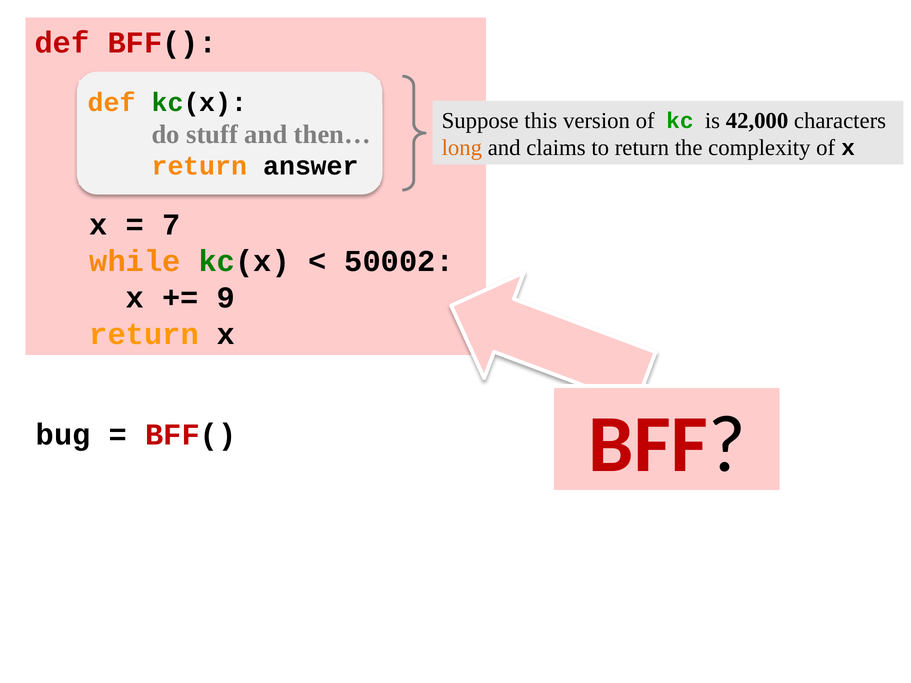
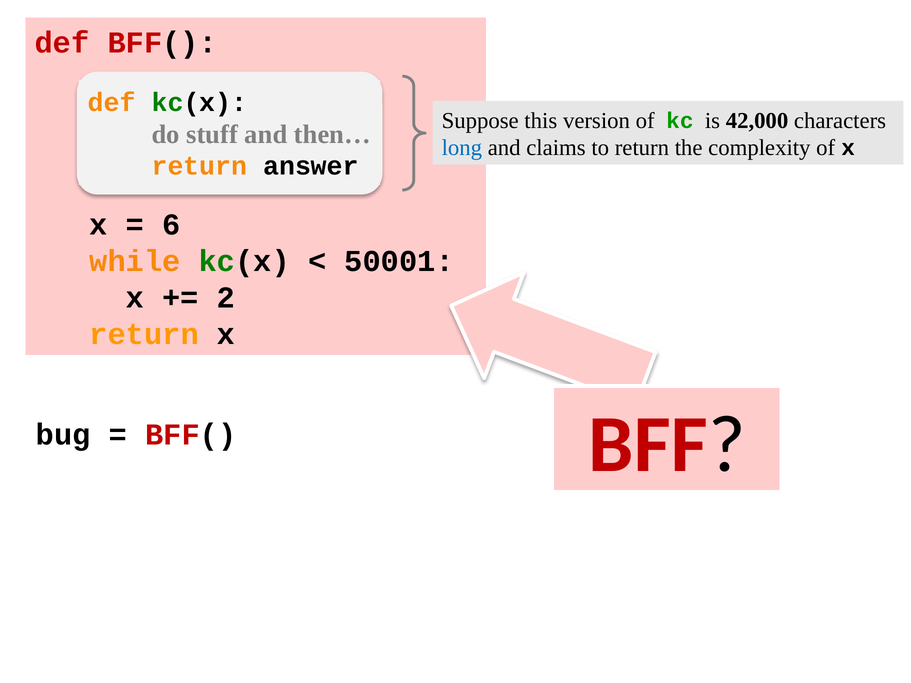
long colour: orange -> blue (462, 148)
7: 7 -> 6 (171, 225)
50002: 50002 -> 50001 (399, 261)
9: 9 -> 2 (226, 298)
